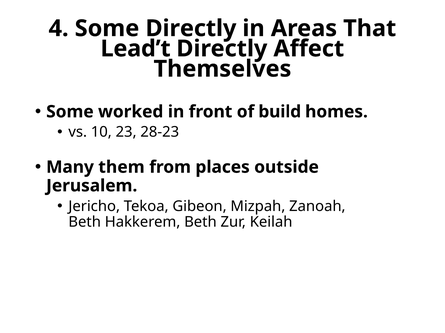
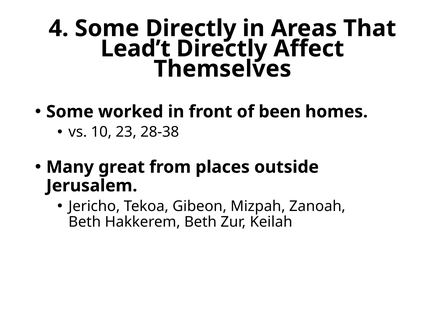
build: build -> been (280, 112)
28-23: 28-23 -> 28-38 (160, 132)
them: them -> great (122, 167)
